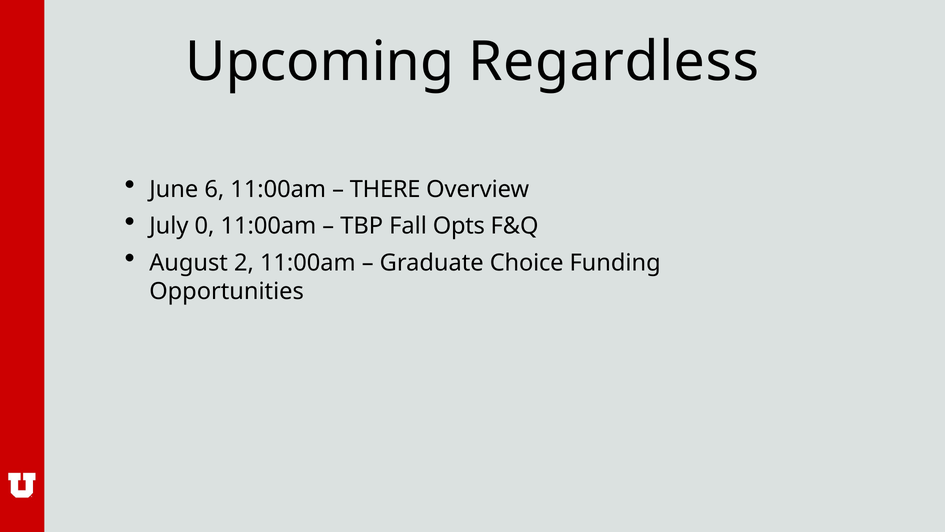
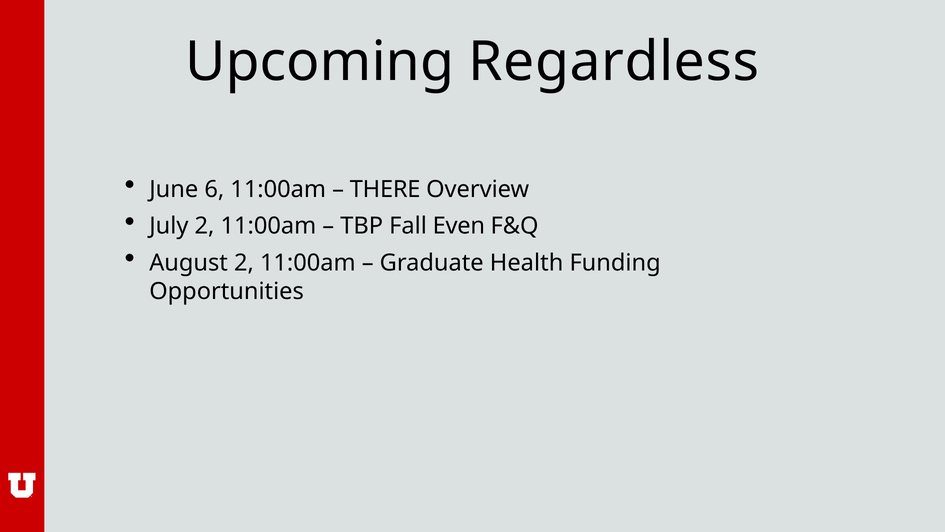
July 0: 0 -> 2 (204, 226)
Opts: Opts -> Even (459, 226)
Choice: Choice -> Health (527, 263)
